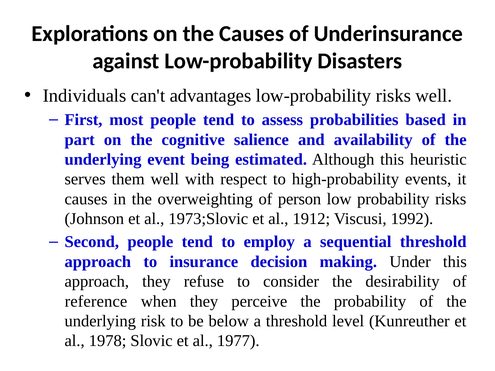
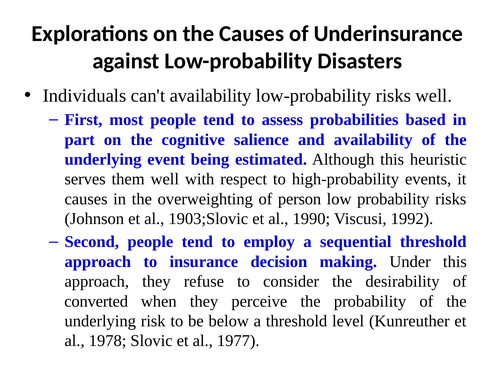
can't advantages: advantages -> availability (211, 96)
1973;Slovic: 1973;Slovic -> 1903;Slovic (208, 219)
1912: 1912 -> 1990 (311, 219)
reference: reference -> converted (96, 301)
